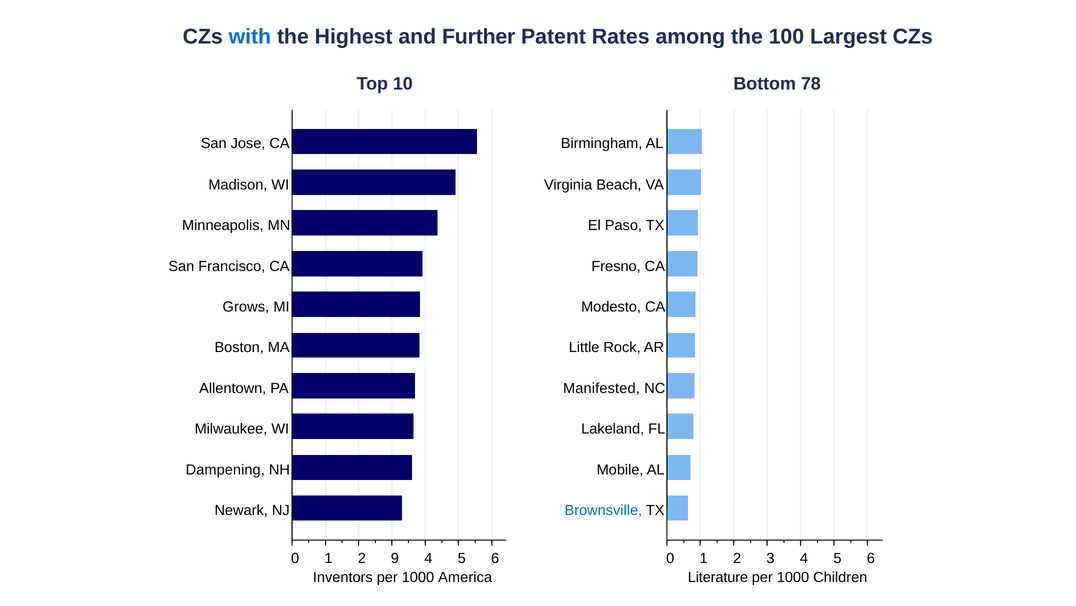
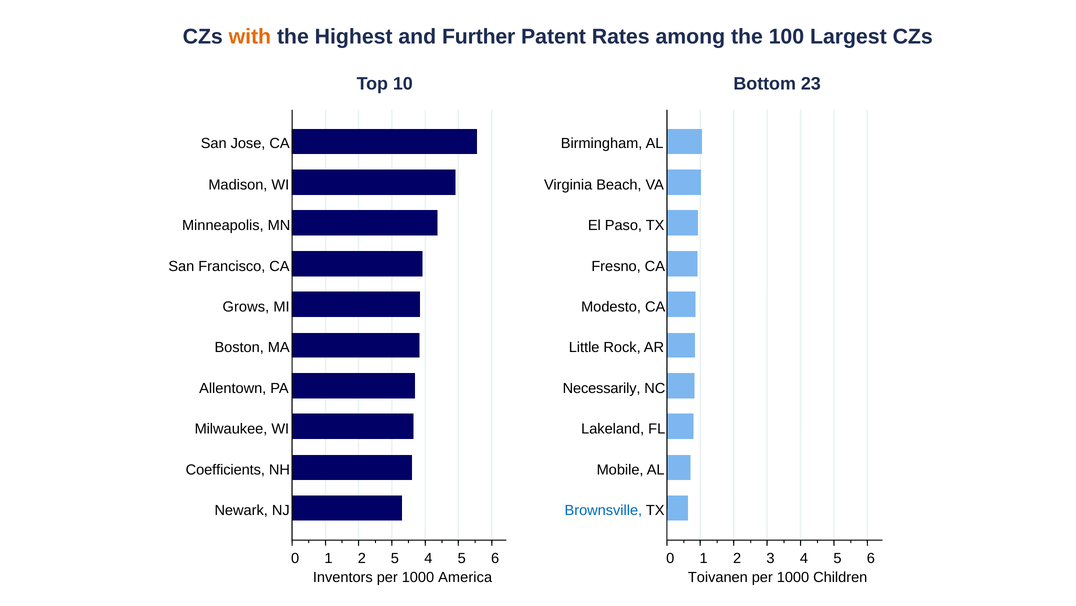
with colour: blue -> orange (250, 37)
78: 78 -> 23 (811, 84)
Manifested: Manifested -> Necessarily (602, 388)
Dampening: Dampening -> Coefficients (225, 469)
2 9: 9 -> 5 (395, 558)
Literature: Literature -> Toivanen (718, 576)
